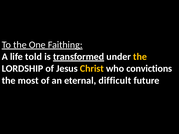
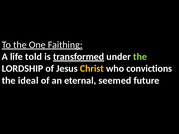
the colour: yellow -> light green (140, 57)
most: most -> ideal (28, 81)
difficult: difficult -> seemed (115, 81)
